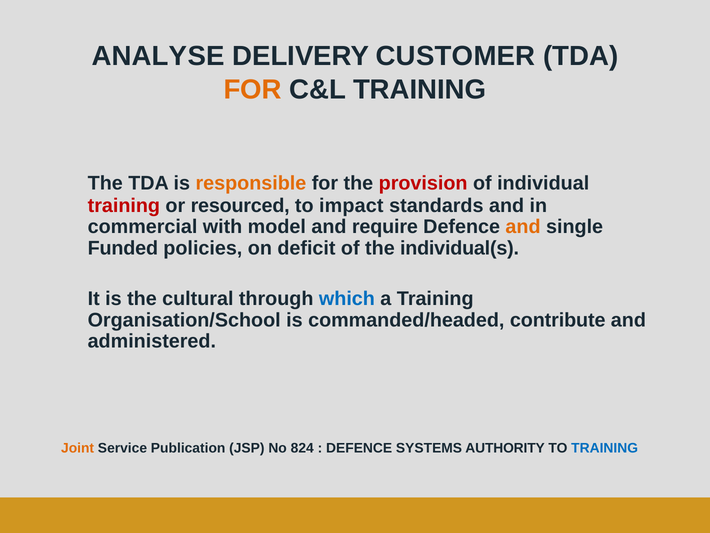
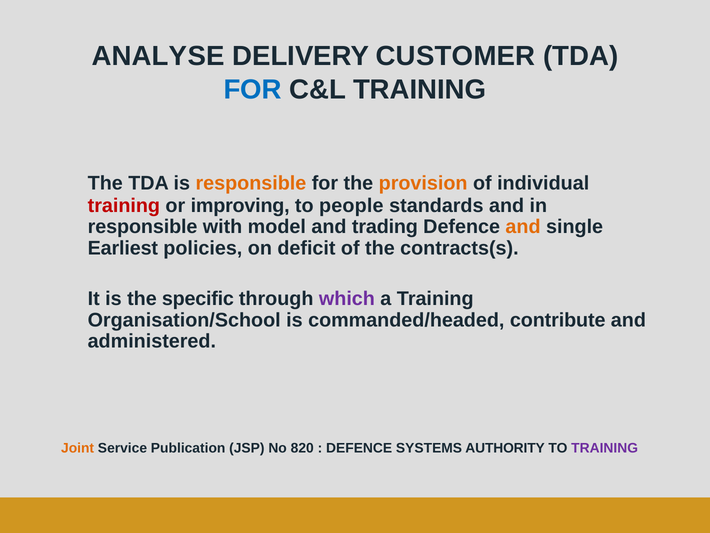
FOR colour: orange -> blue (253, 89)
provision colour: red -> orange (423, 183)
resourced: resourced -> improving (240, 205)
impact: impact -> people (351, 205)
commercial: commercial -> responsible (143, 227)
require: require -> trading (385, 227)
Funded: Funded -> Earliest (123, 248)
individual(s: individual(s -> contracts(s (459, 248)
cultural: cultural -> specific (198, 298)
which colour: blue -> purple (347, 298)
824: 824 -> 820 (302, 448)
TRAINING colour: blue -> purple (605, 448)
